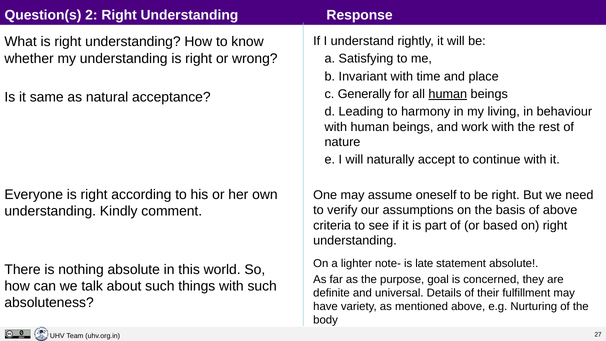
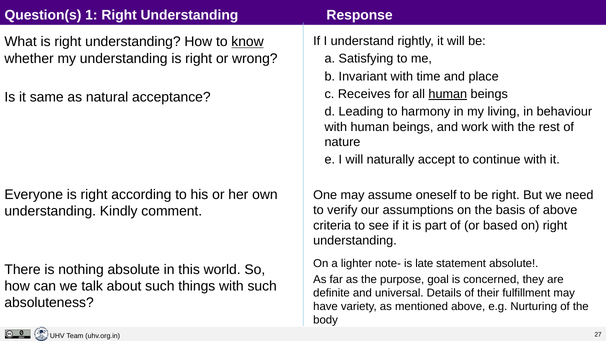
2: 2 -> 1 (91, 15)
know underline: none -> present (248, 42)
Generally: Generally -> Receives (364, 94)
